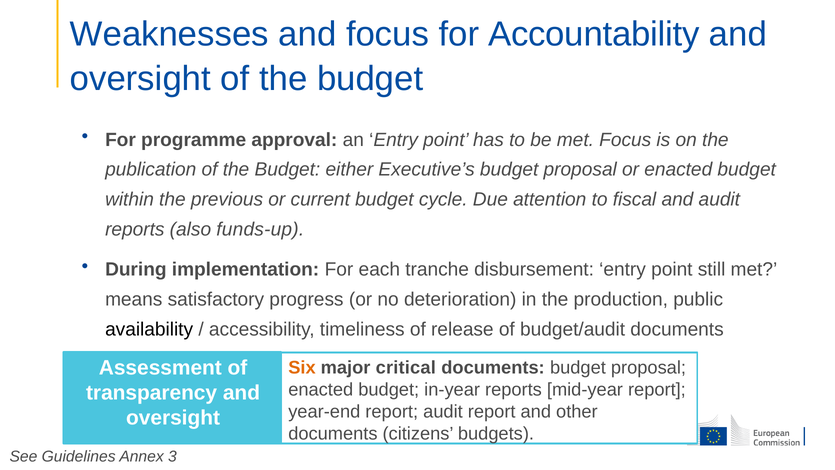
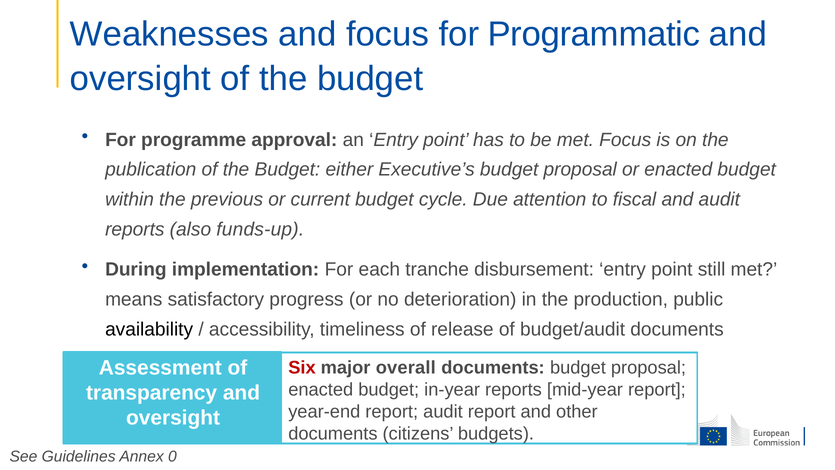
Accountability: Accountability -> Programmatic (594, 34)
Six colour: orange -> red (302, 367)
critical: critical -> overall (406, 367)
3: 3 -> 0 (172, 456)
